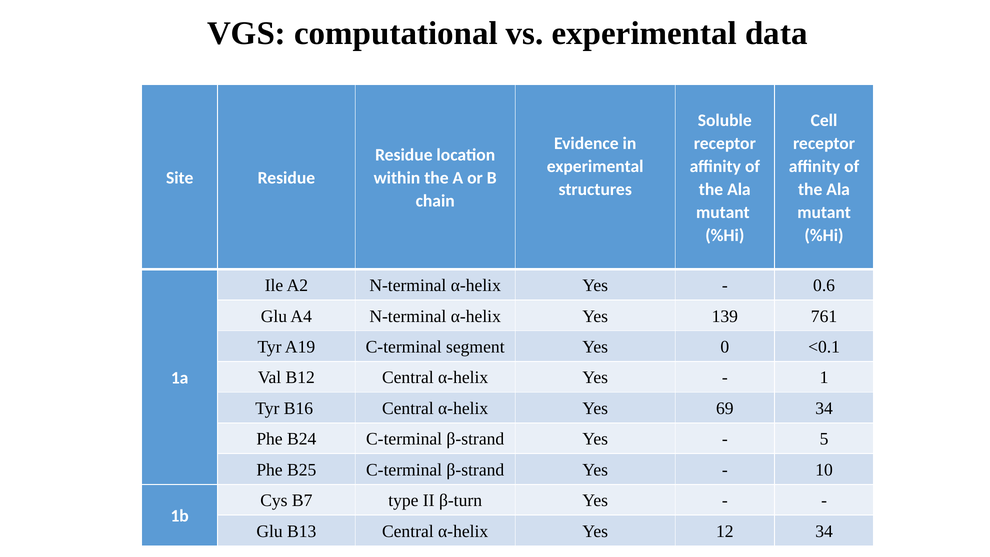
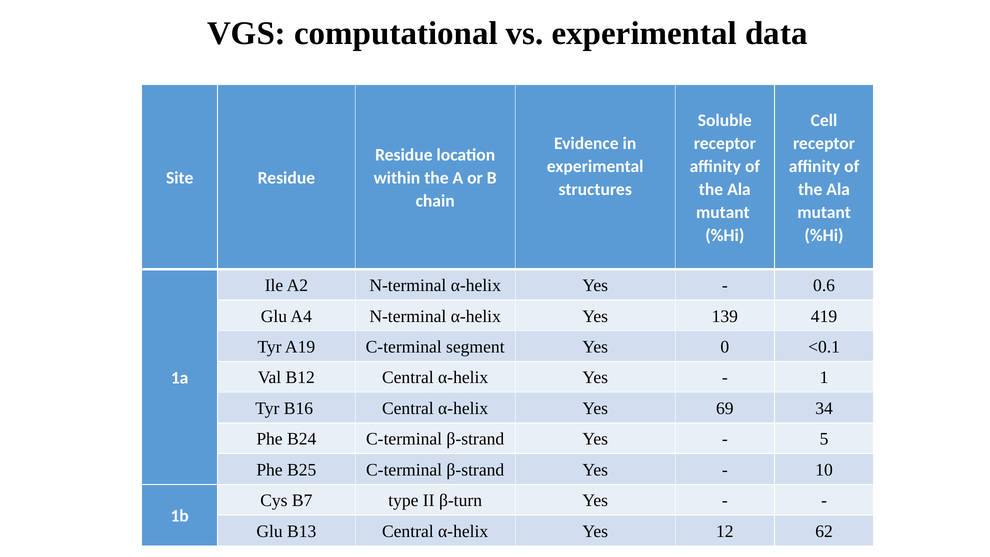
761: 761 -> 419 (824, 316)
12 34: 34 -> 62 (824, 531)
